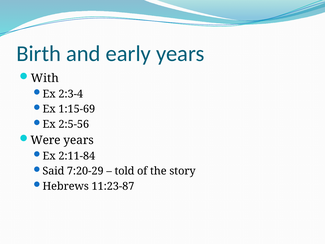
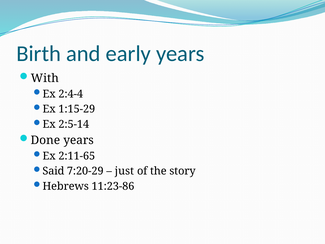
2:3-4: 2:3-4 -> 2:4-4 (71, 94)
1:15-69: 1:15-69 -> 1:15-29 (77, 109)
2:5-56: 2:5-56 -> 2:5-14 (74, 124)
Were: Were -> Done (45, 140)
2:11-84: 2:11-84 -> 2:11-65 (77, 156)
told: told -> just (124, 171)
11:23-87: 11:23-87 -> 11:23-86 (113, 186)
